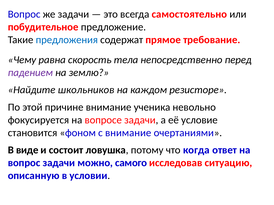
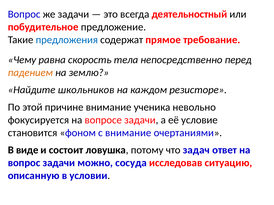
самостоятельно: самостоятельно -> деятельностный (189, 14)
падением colour: purple -> orange (30, 73)
когда: когда -> задач (196, 150)
самого: самого -> сосуда (131, 163)
